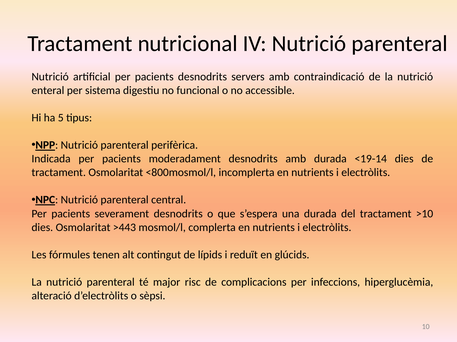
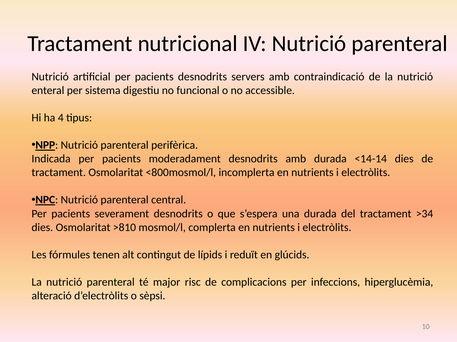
5: 5 -> 4 (61, 118)
<19-14: <19-14 -> <14-14 (371, 159)
>10: >10 -> >34 (425, 214)
>443: >443 -> >810 (124, 228)
